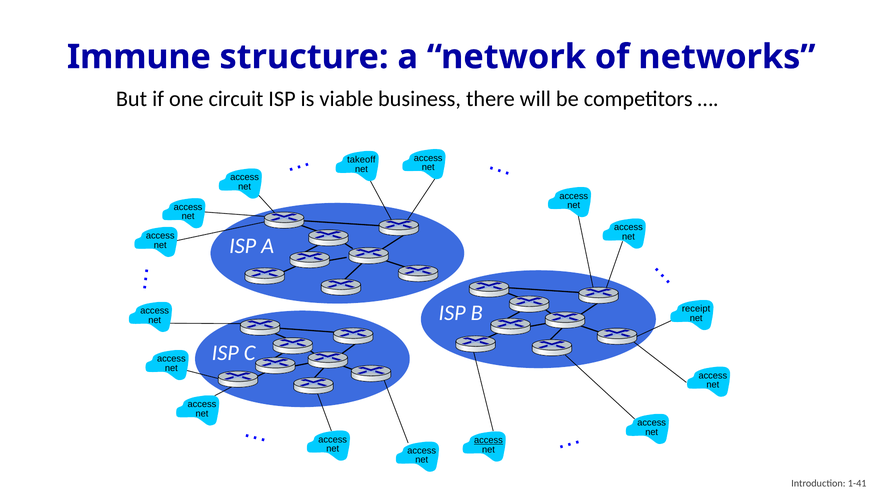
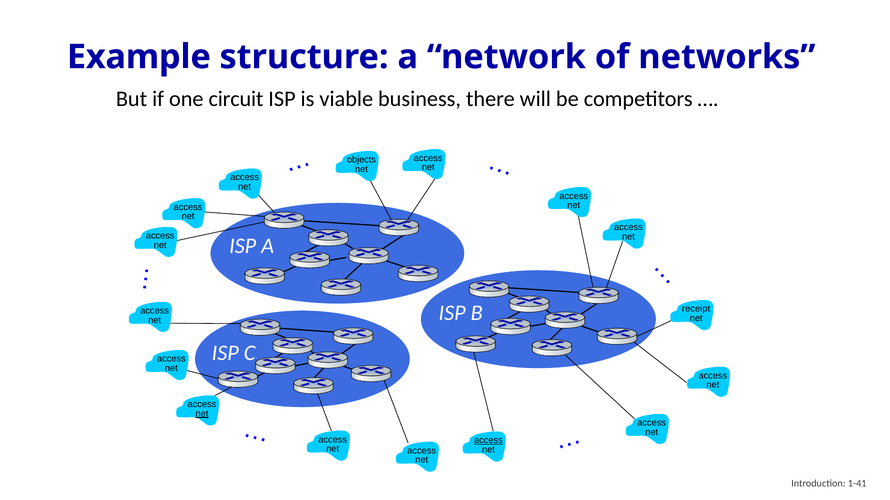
Immune: Immune -> Example (139, 57)
takeoff: takeoff -> objects (361, 160)
net underline: none -> present (202, 414)
